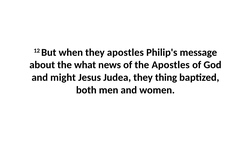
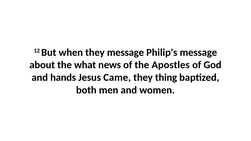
they apostles: apostles -> message (125, 52)
might: might -> hands (63, 78)
Judea: Judea -> Came (117, 78)
